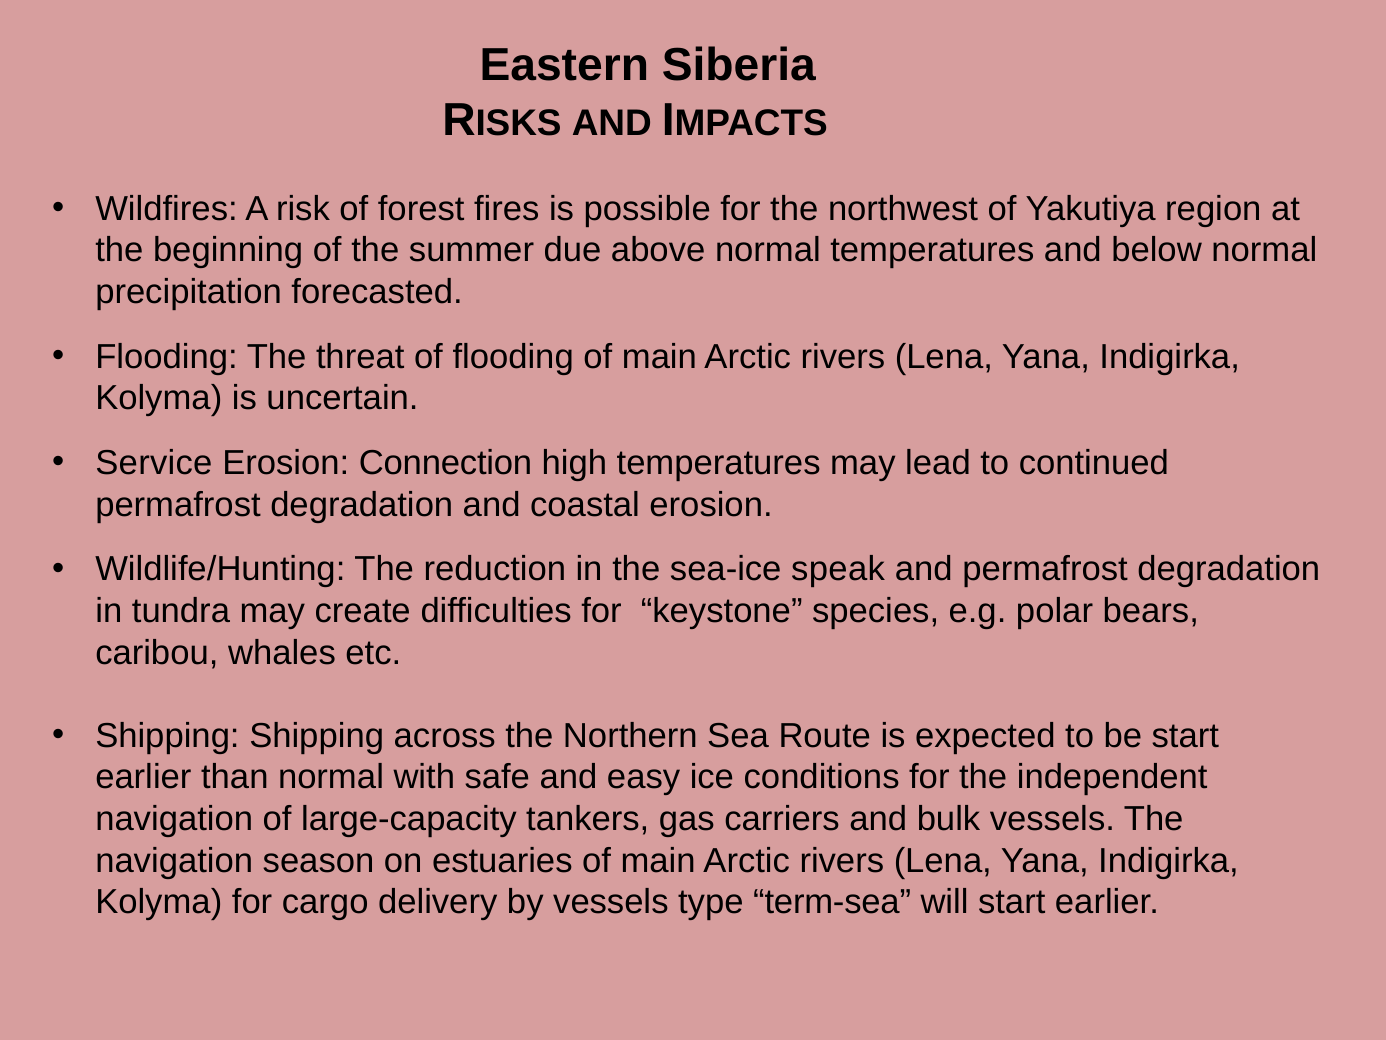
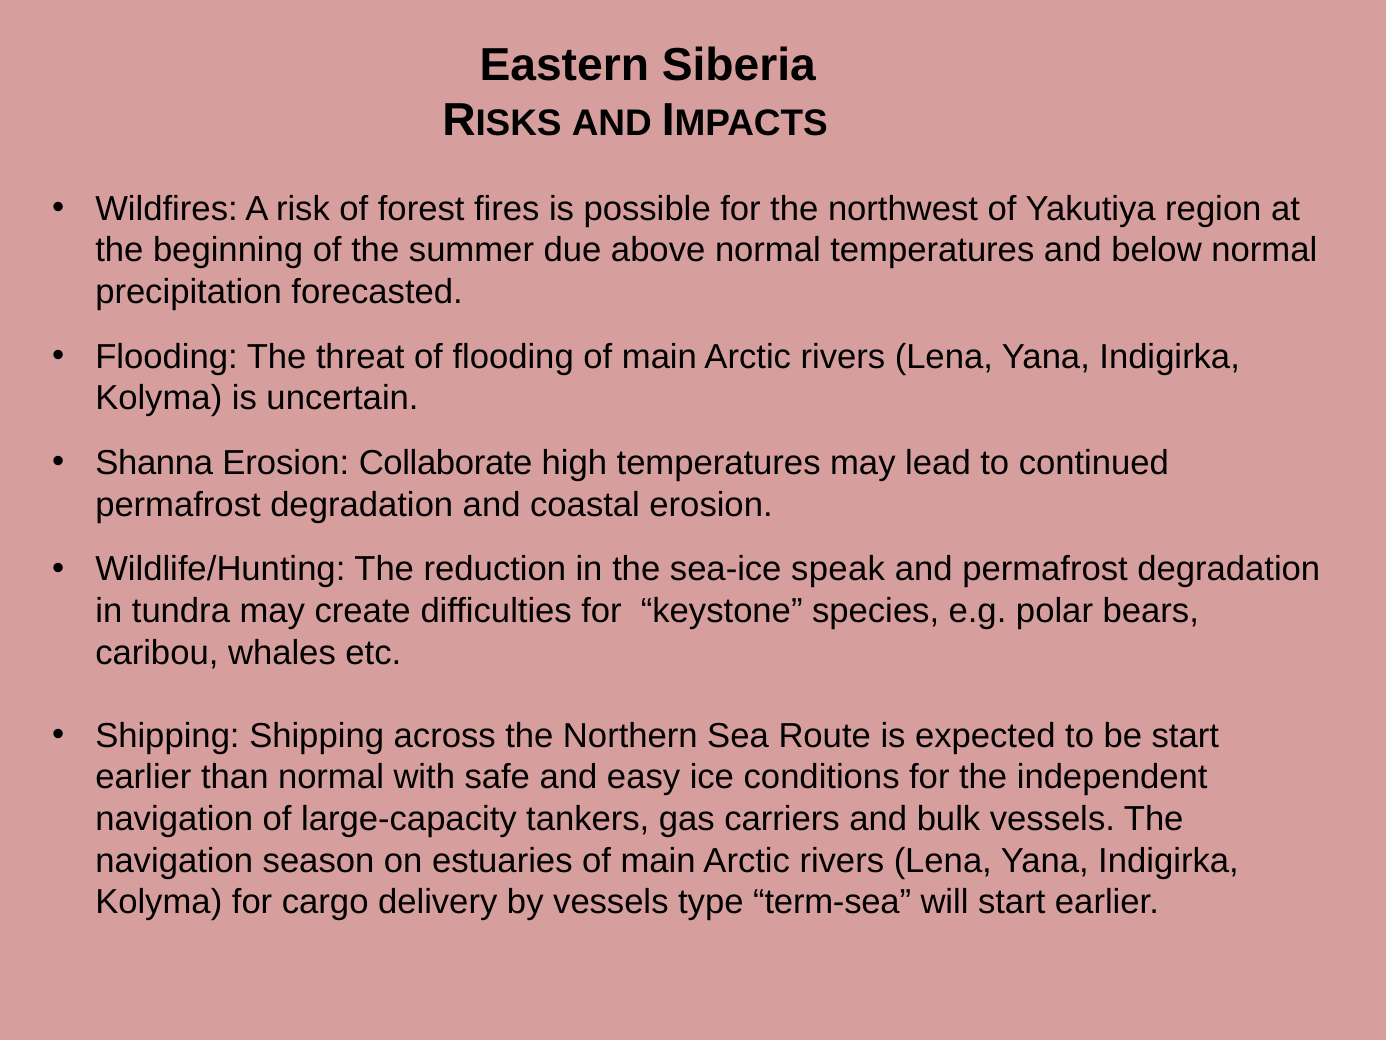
Service: Service -> Shanna (154, 463)
Connection: Connection -> Collaborate (446, 463)
